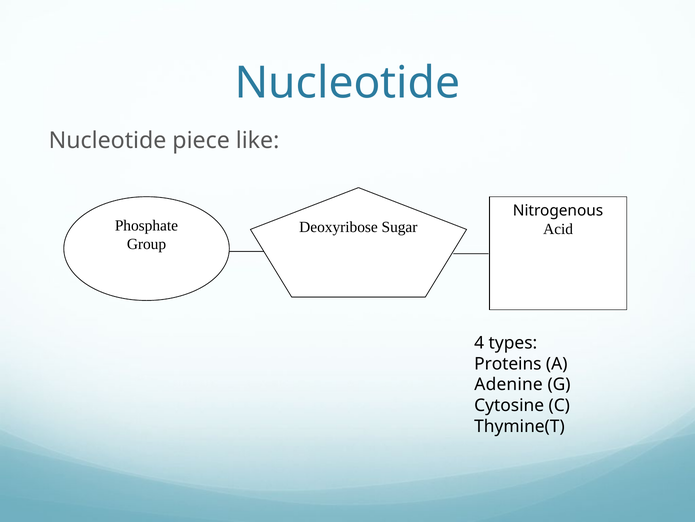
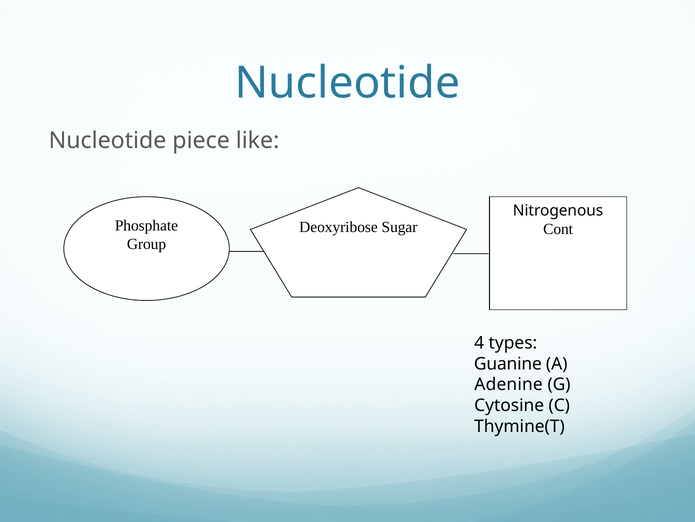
Acid: Acid -> Cont (558, 229)
Proteins: Proteins -> Guanine (508, 363)
